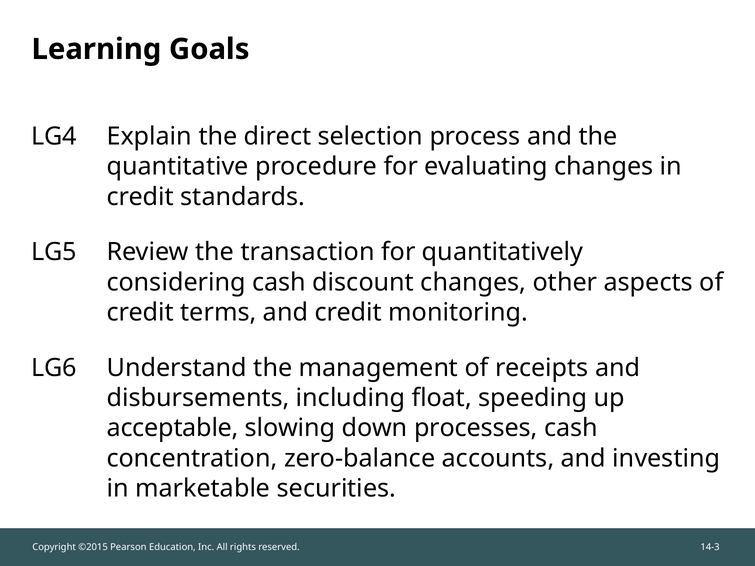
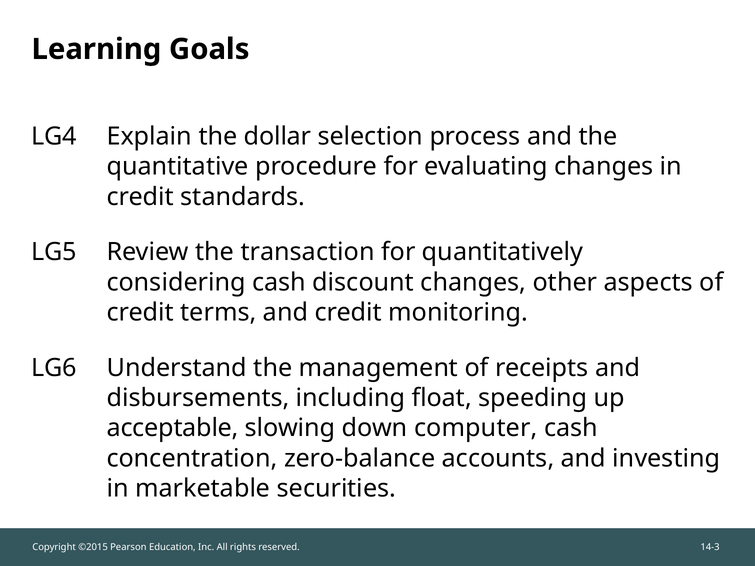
direct: direct -> dollar (278, 136)
processes: processes -> computer (476, 428)
